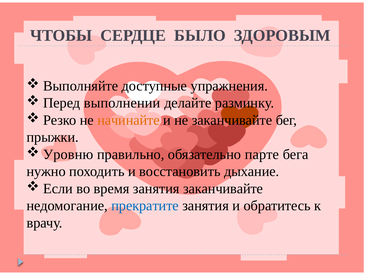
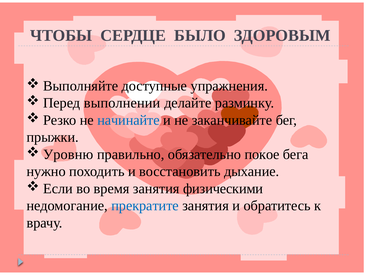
начинайте colour: orange -> blue (129, 120)
парте: парте -> покое (262, 155)
занятия заканчивайте: заканчивайте -> физическими (223, 189)
